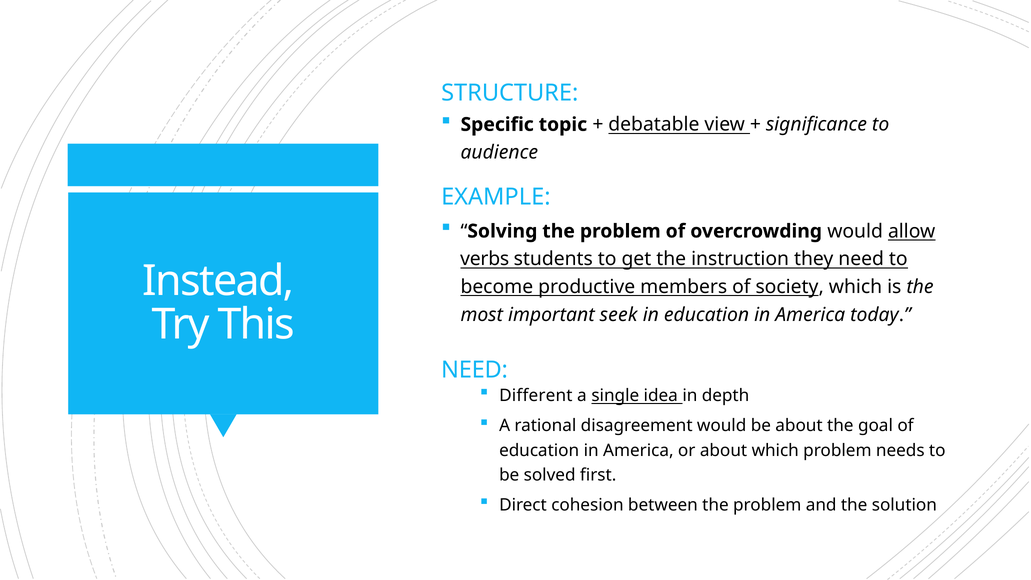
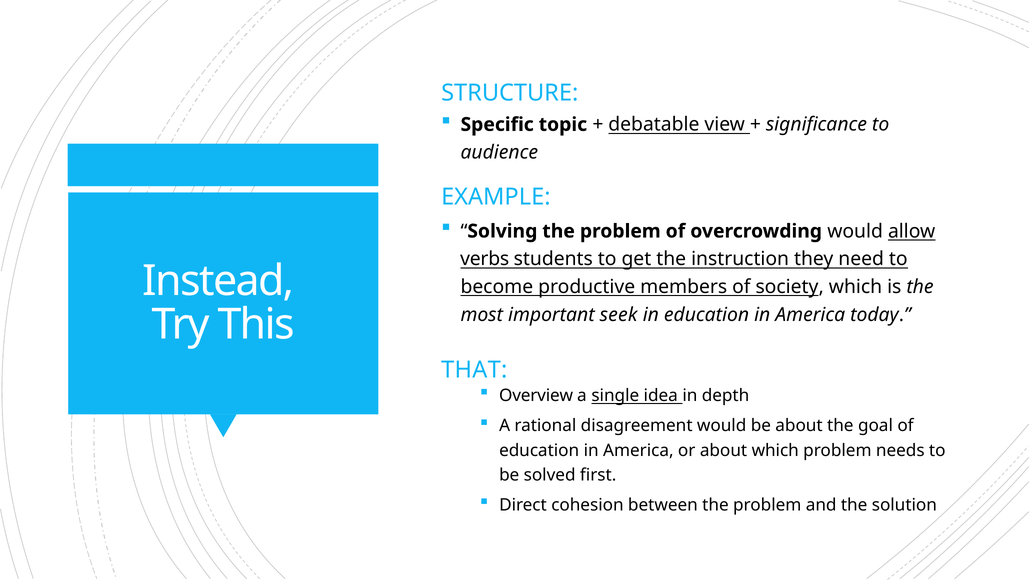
NEED: NEED -> THAT (474, 370)
Different: Different -> Overview (536, 396)
